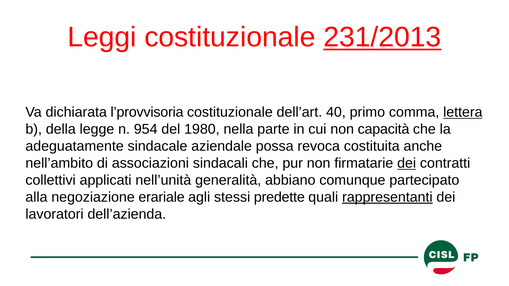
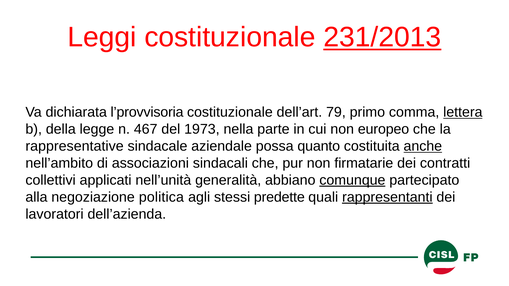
40: 40 -> 79 (336, 112)
954: 954 -> 467 (146, 129)
1980: 1980 -> 1973 (202, 129)
capacità: capacità -> europeo (384, 129)
adeguatamente: adeguatamente -> rappresentative (75, 146)
revoca: revoca -> quanto (319, 146)
anche underline: none -> present (423, 146)
dei underline: present -> none (407, 163)
comunque underline: none -> present (352, 180)
erariale: erariale -> politica (161, 197)
